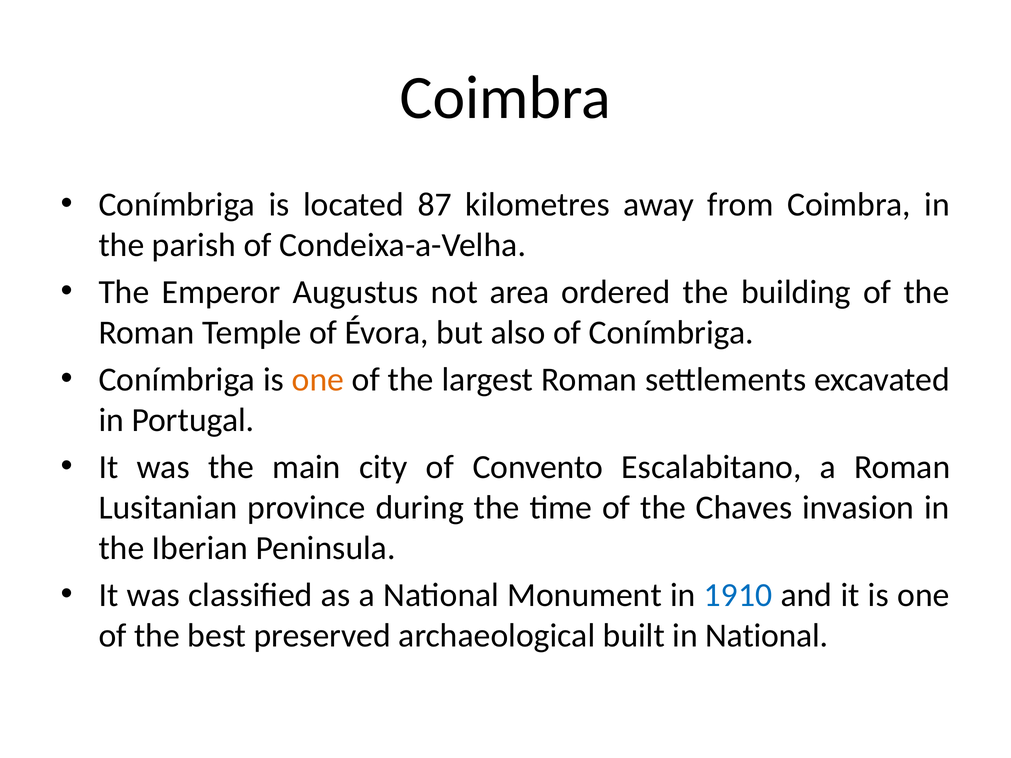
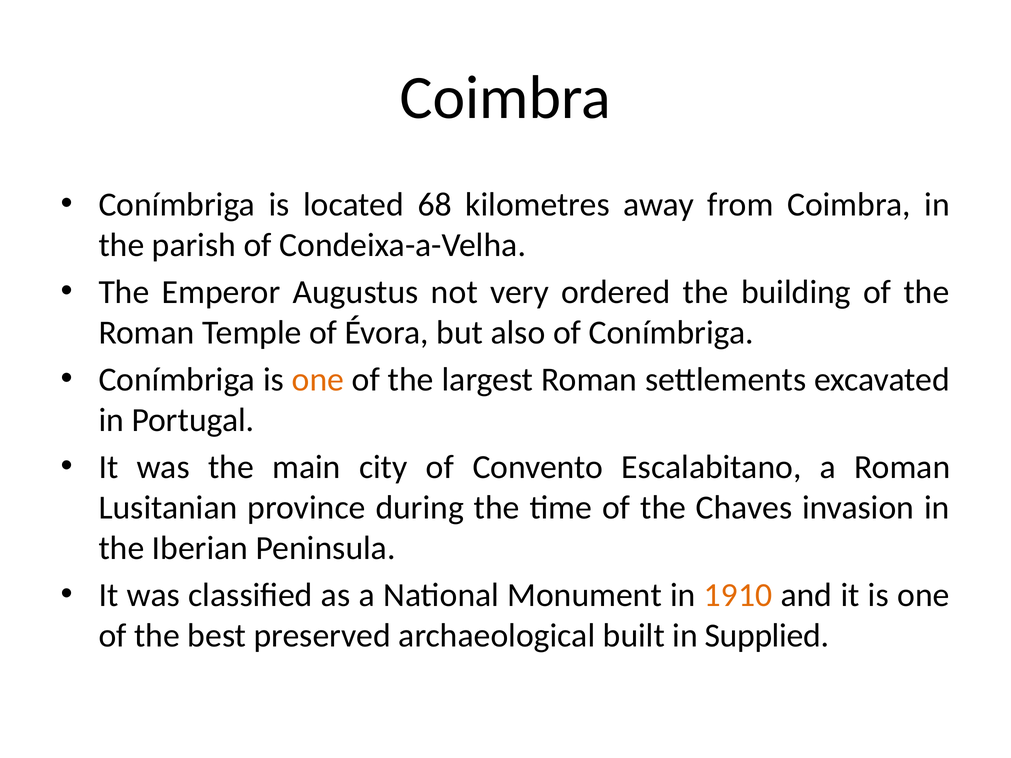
87: 87 -> 68 (435, 205)
area: area -> very (520, 292)
1910 colour: blue -> orange (738, 595)
in National: National -> Supplied (767, 636)
